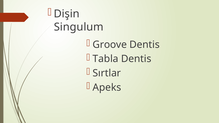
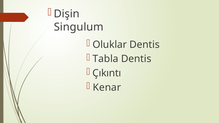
Groove: Groove -> Oluklar (110, 45)
Sırtlar: Sırtlar -> Çıkıntı (107, 73)
Apeks: Apeks -> Kenar (107, 88)
